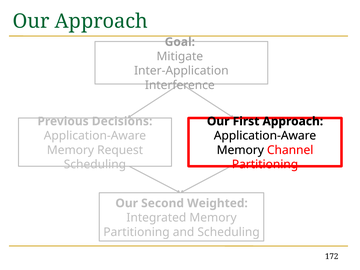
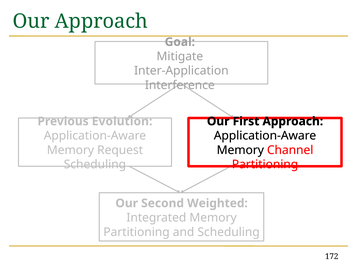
Decisions: Decisions -> Evolution (122, 121)
